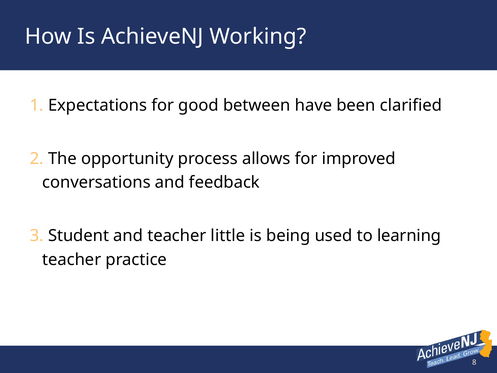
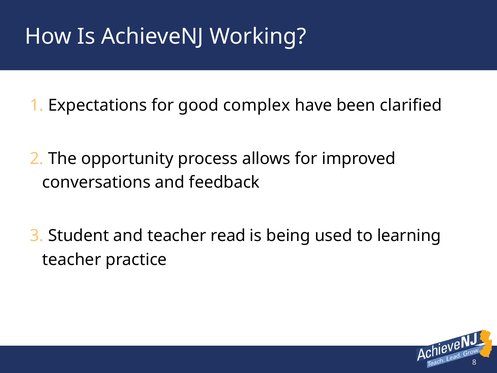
between: between -> complex (257, 105)
little: little -> read (228, 236)
